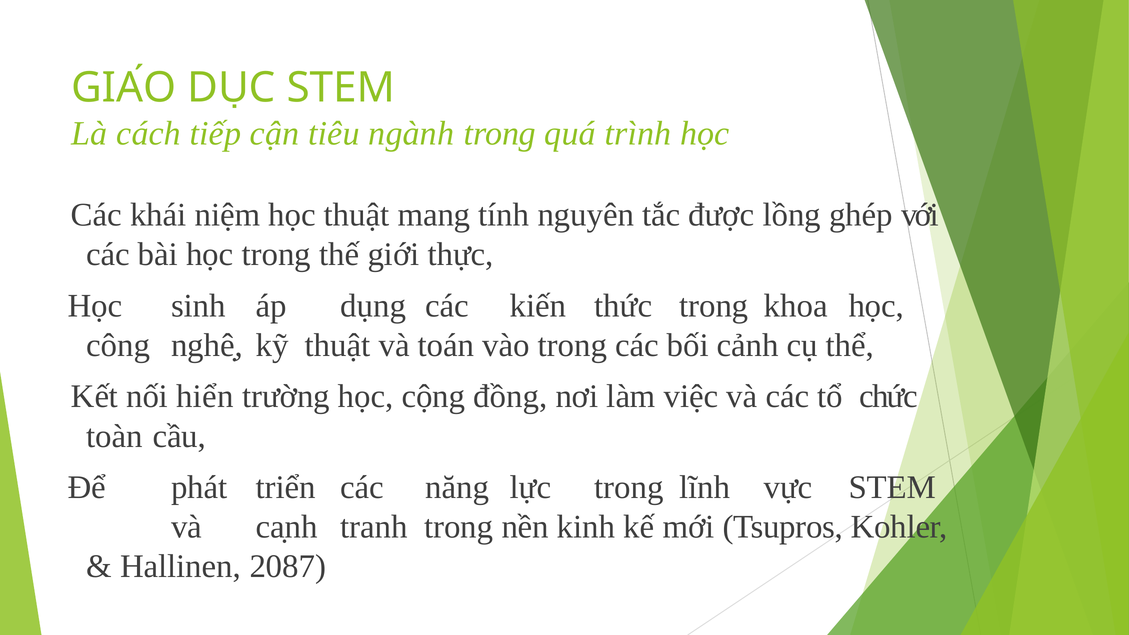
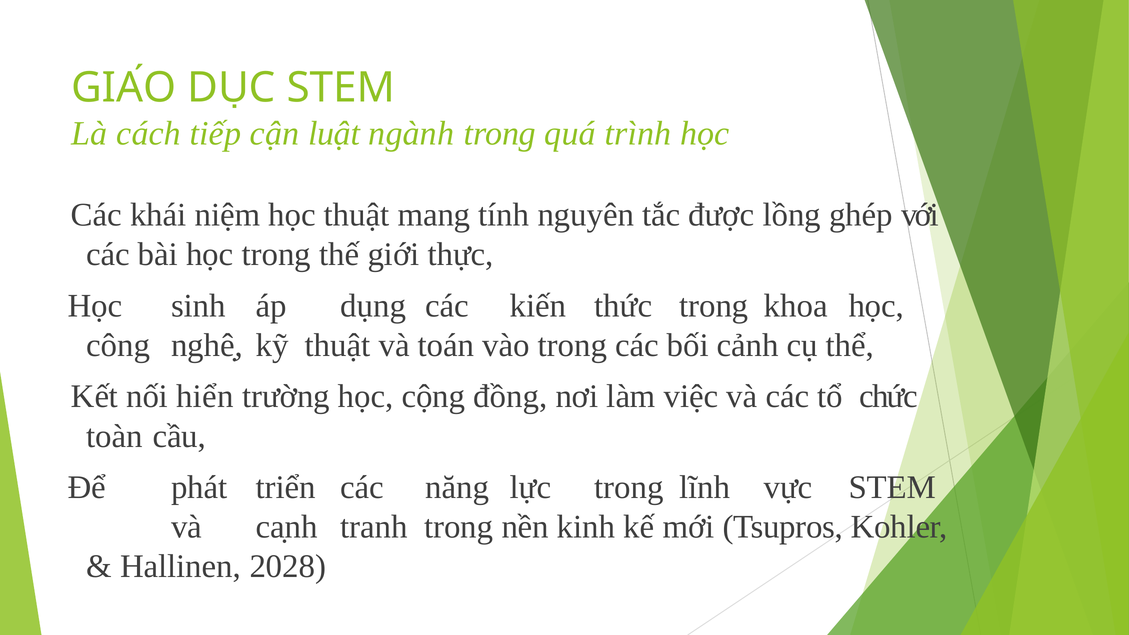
tiêu: tiêu -> luật (334, 134)
2087: 2087 -> 2028 (288, 567)
